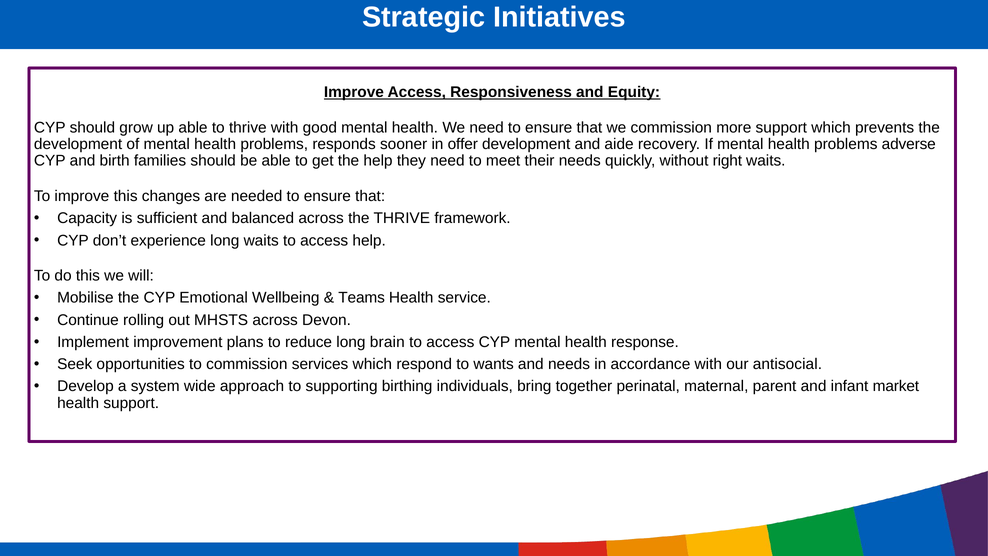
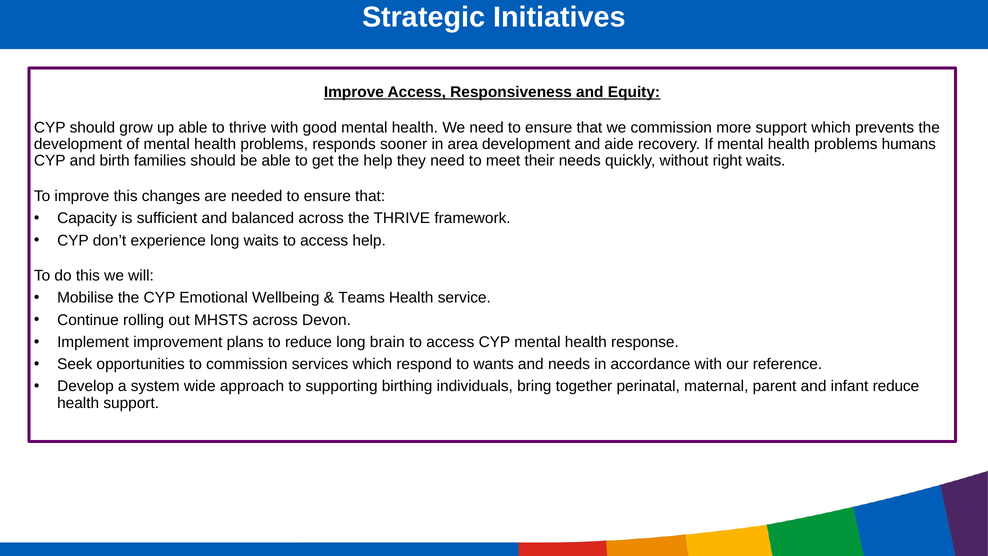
offer: offer -> area (463, 144)
adverse: adverse -> humans (909, 144)
antisocial: antisocial -> reference (787, 364)
infant market: market -> reduce (896, 386)
